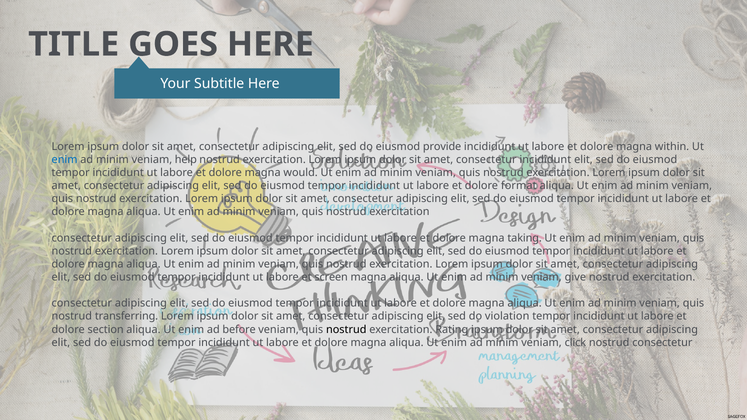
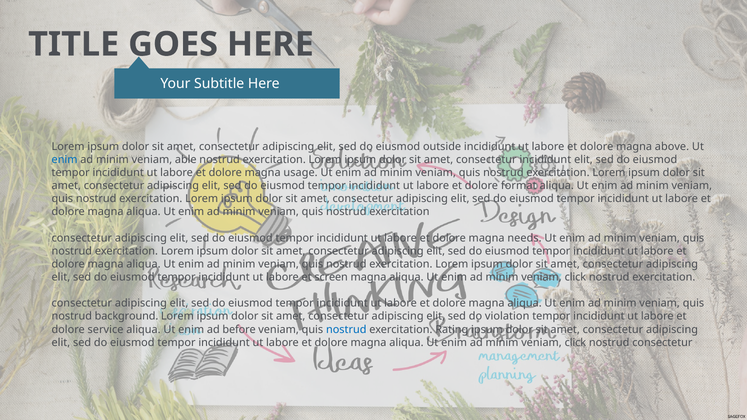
provide: provide -> outside (442, 147)
within: within -> above (672, 147)
help: help -> able (186, 160)
would: would -> usage (301, 173)
taking: taking -> needs (525, 238)
give: give -> click (575, 277)
transferring: transferring -> background (127, 317)
section: section -> service (106, 330)
nostrud colour: black -> blue (346, 330)
